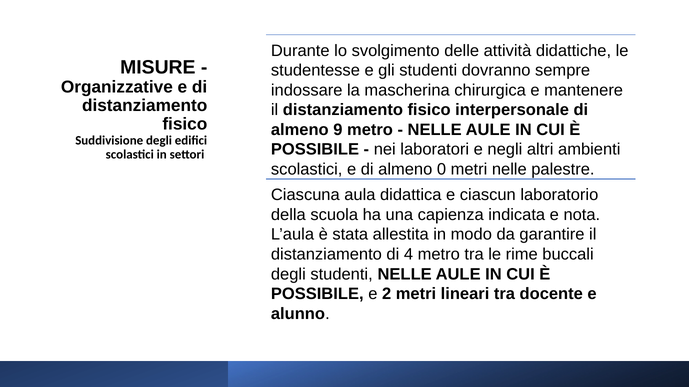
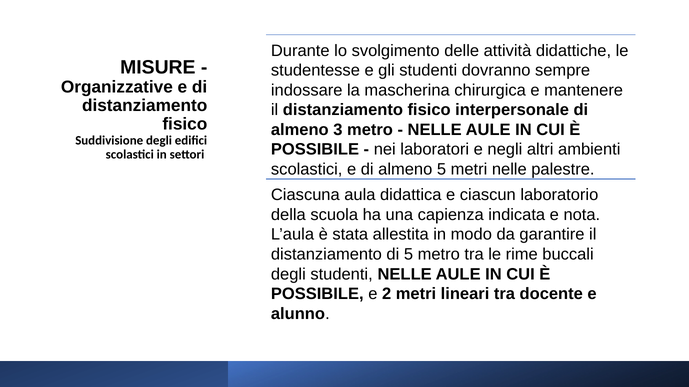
9: 9 -> 3 (338, 130)
almeno 0: 0 -> 5 (441, 169)
di 4: 4 -> 5 (408, 255)
